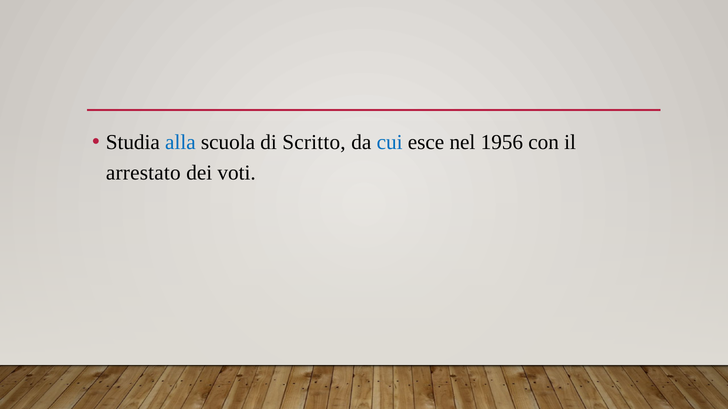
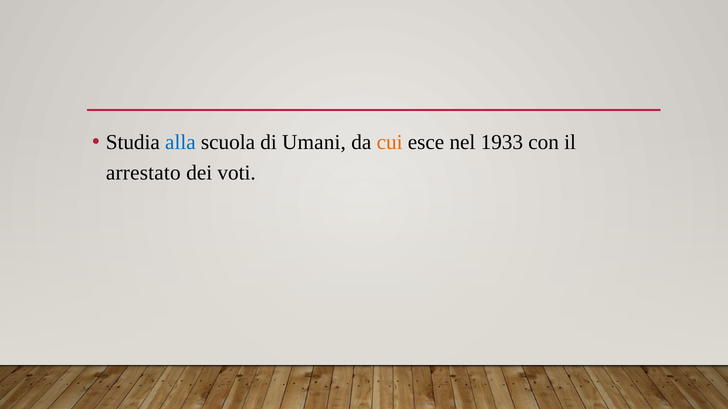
Scritto: Scritto -> Umani (314, 142)
cui colour: blue -> orange (390, 142)
1956: 1956 -> 1933 (502, 142)
